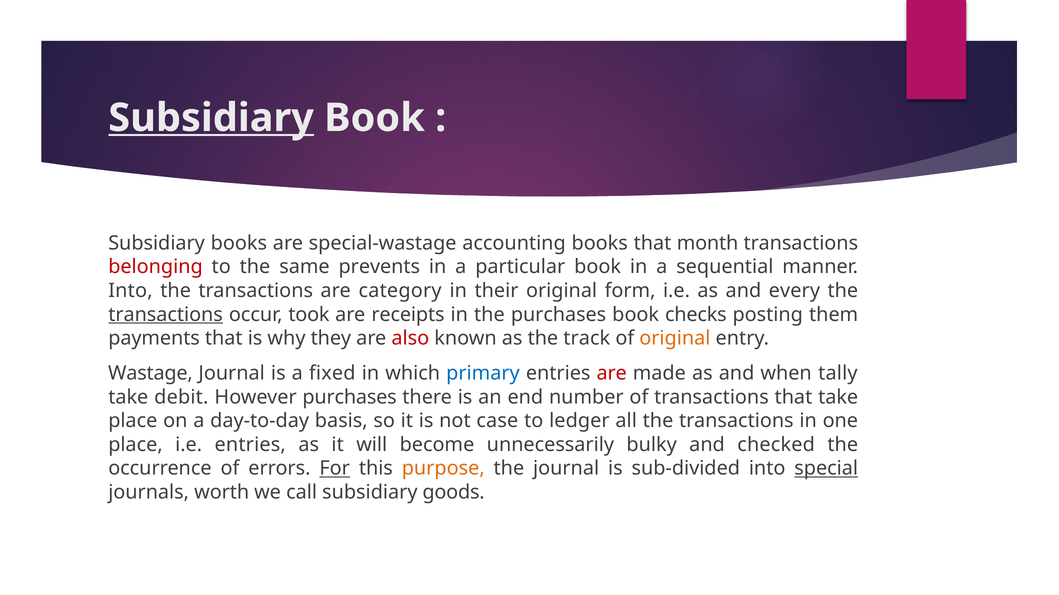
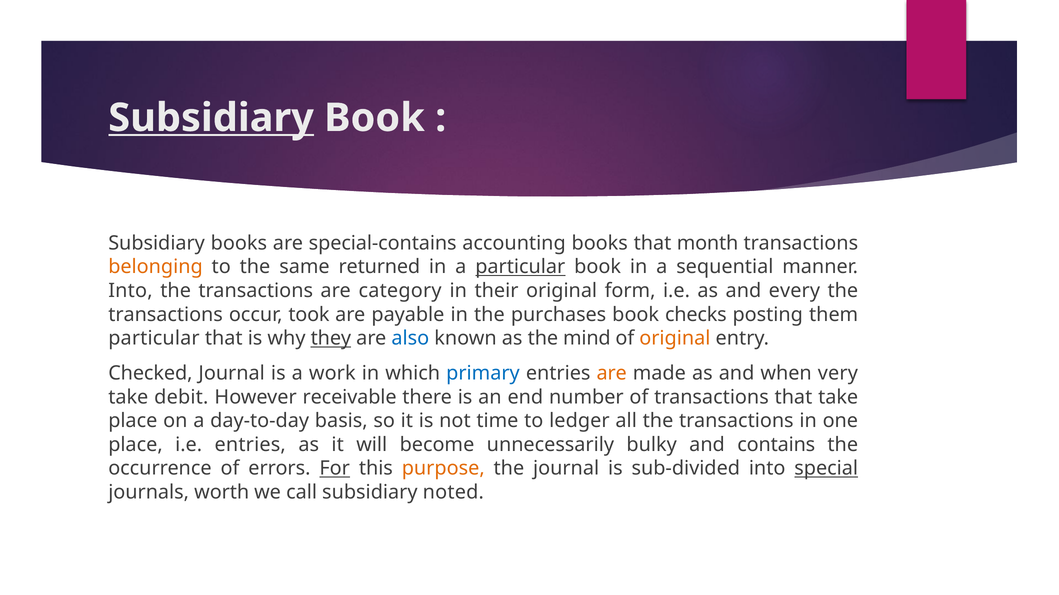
special-wastage: special-wastage -> special-contains (383, 243)
belonging colour: red -> orange (155, 267)
prevents: prevents -> returned (379, 267)
particular underline: none -> present (520, 267)
transactions underline: present -> none (166, 315)
receipts: receipts -> payable (408, 315)
payments: payments -> particular (154, 339)
they underline: none -> present (331, 339)
also colour: red -> blue (410, 339)
track: track -> mind (587, 339)
Wastage: Wastage -> Checked (150, 374)
fixed: fixed -> work (332, 374)
are colour: red -> orange (612, 374)
tally: tally -> very (838, 374)
However purchases: purchases -> receivable (350, 397)
case: case -> time (497, 421)
checked: checked -> contains (776, 445)
goods: goods -> noted (453, 493)
